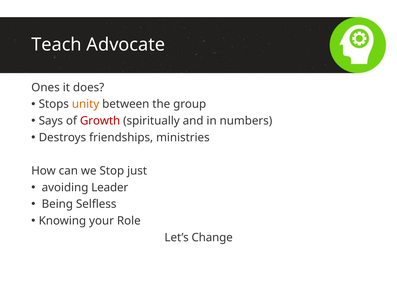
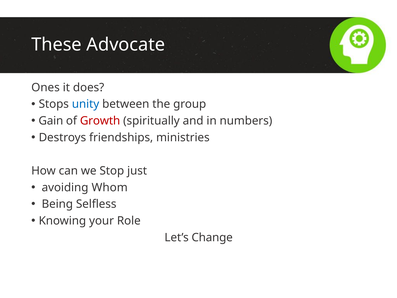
Teach: Teach -> These (56, 45)
unity colour: orange -> blue (86, 104)
Says: Says -> Gain (51, 121)
Leader: Leader -> Whom (110, 187)
